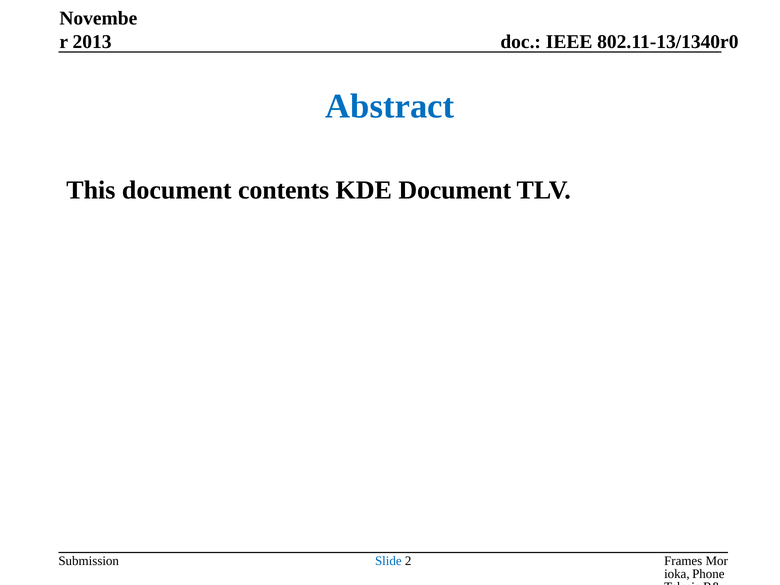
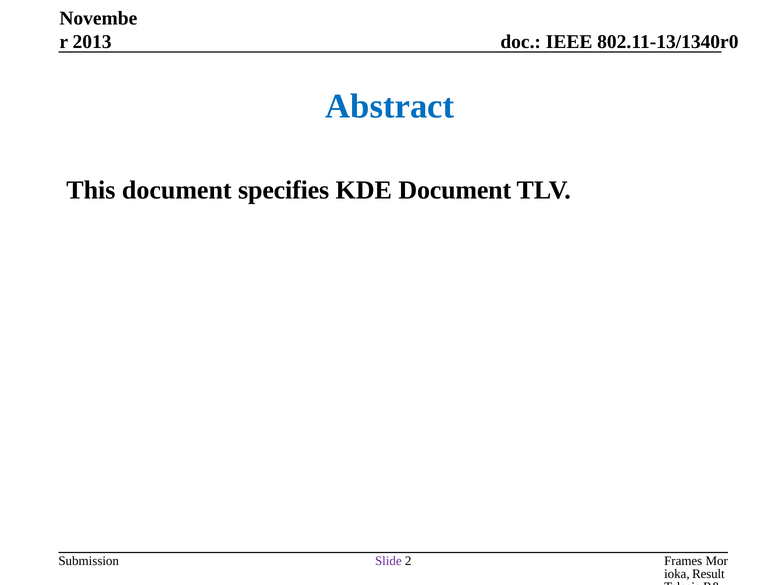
contents: contents -> specifies (284, 190)
Slide colour: blue -> purple (388, 561)
Phone: Phone -> Result (708, 574)
